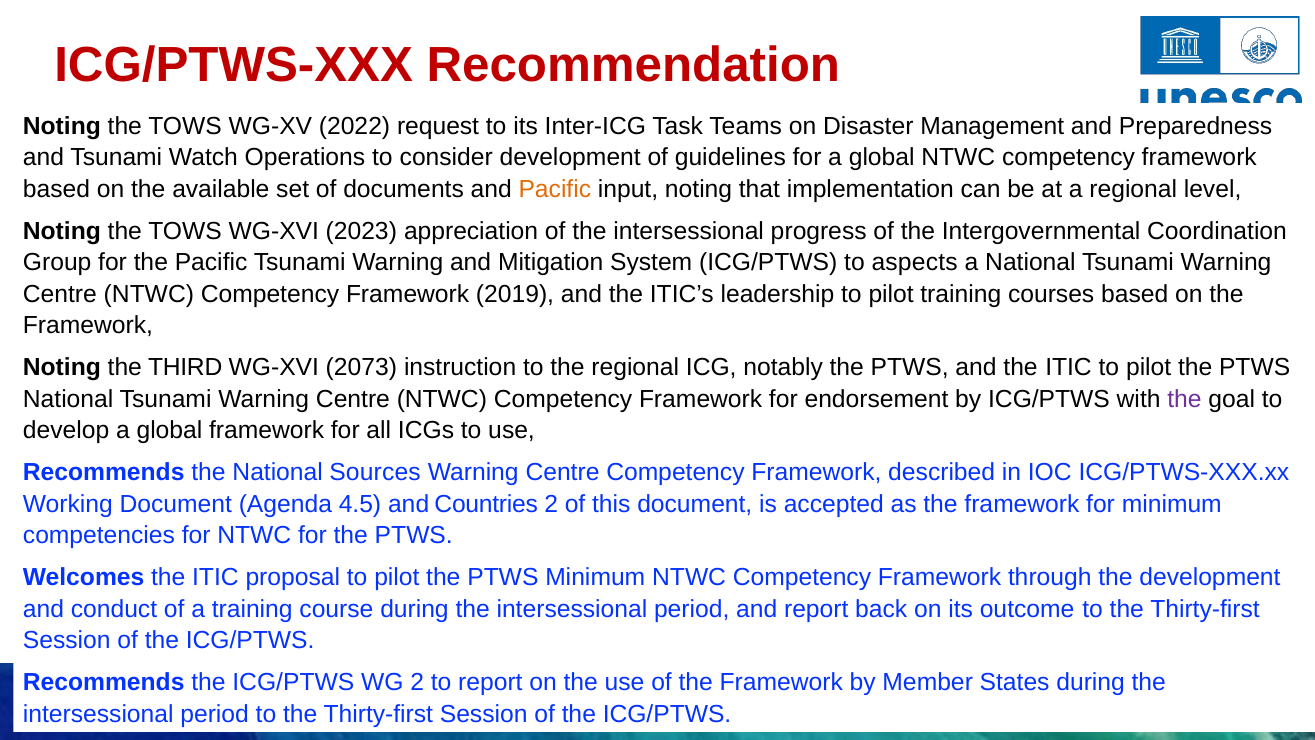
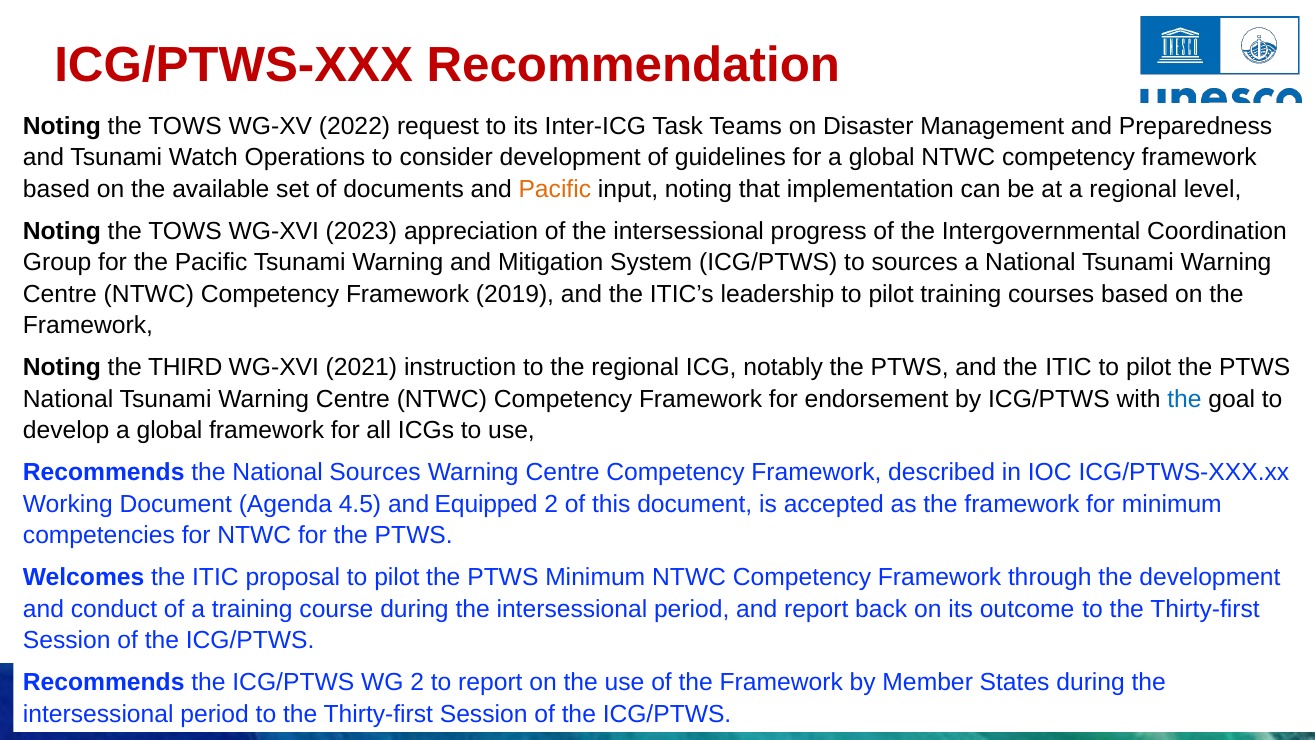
to aspects: aspects -> sources (915, 262)
2073: 2073 -> 2021 (361, 367)
the colour: purple -> blue (1184, 399)
Countries: Countries -> Equipped (486, 504)
